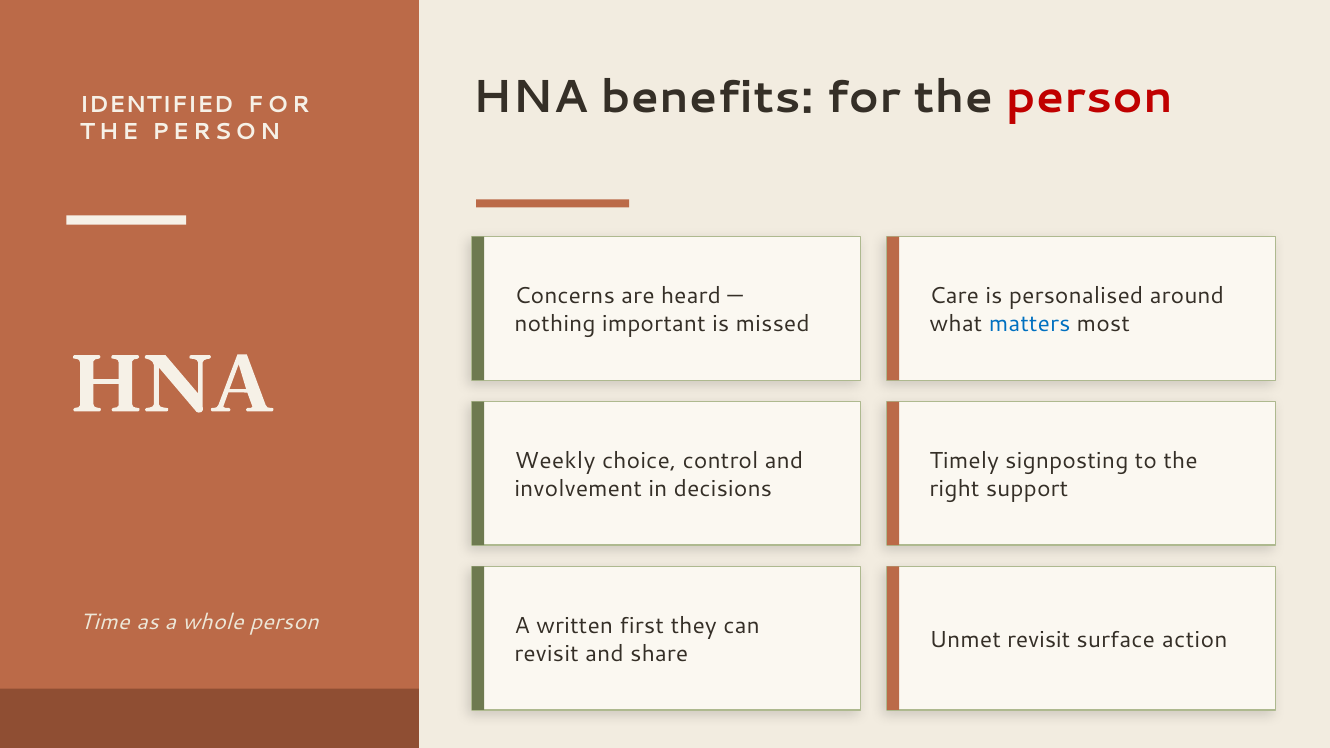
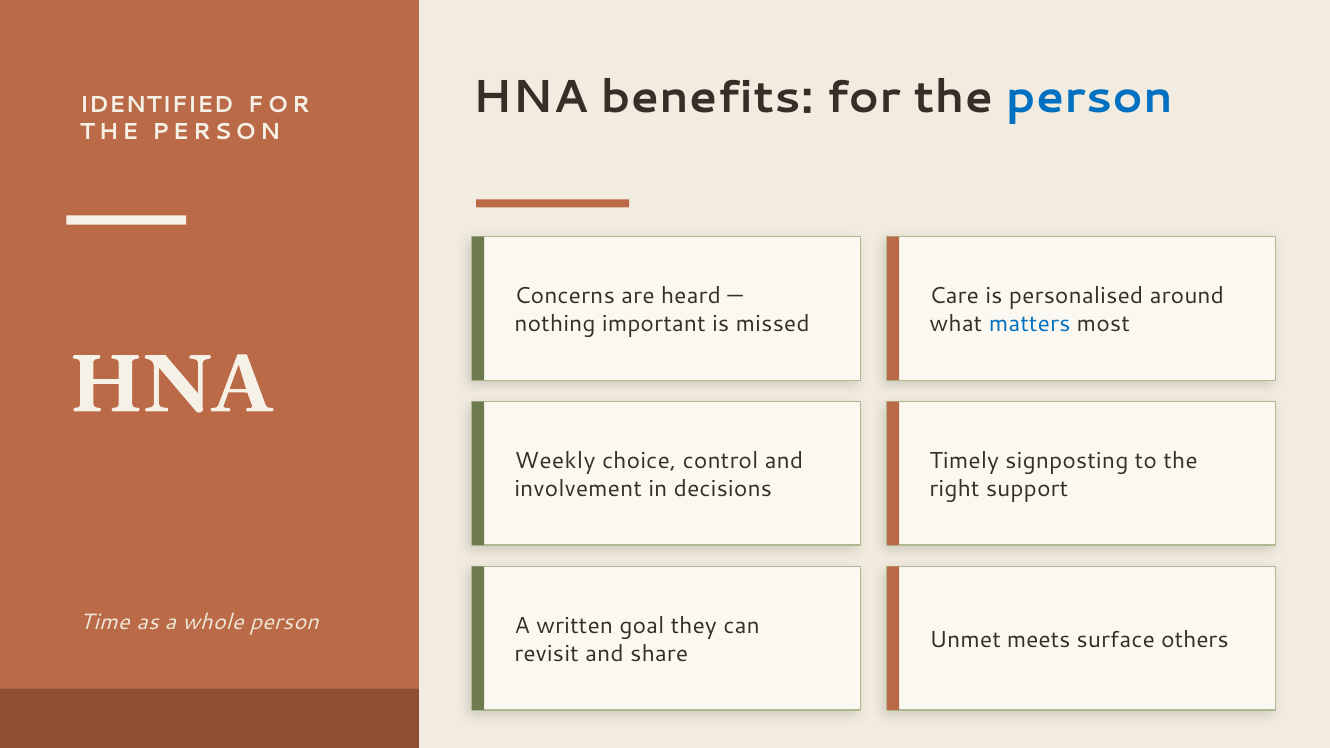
person colour: red -> blue (1089, 97)
first: first -> goal (642, 626)
Unmet revisit: revisit -> meets (1039, 640)
action: action -> others (1195, 640)
